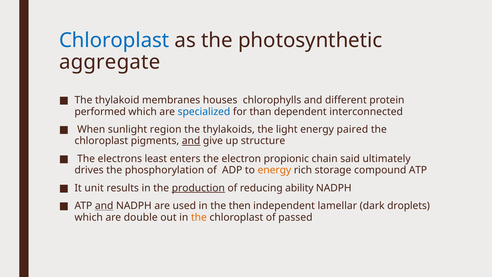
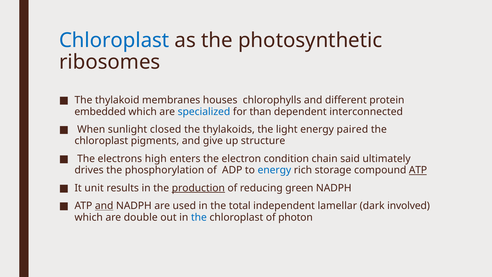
aggregate: aggregate -> ribosomes (110, 62)
performed: performed -> embedded (100, 112)
region: region -> closed (166, 129)
and underline: present -> none (191, 141)
least: least -> high (156, 159)
propionic: propionic -> condition (286, 159)
energy colour: orange -> blue (274, 170)
ATP underline: none -> present (418, 170)
ability: ability -> green (299, 188)
then: then -> total (240, 206)
droplets: droplets -> involved (409, 206)
the colour: orange -> blue (199, 217)
passed: passed -> photon (295, 217)
